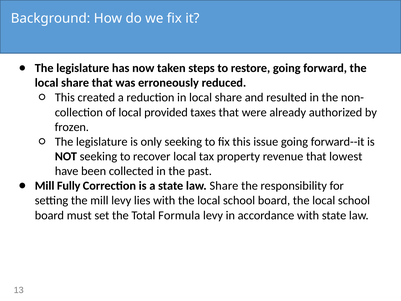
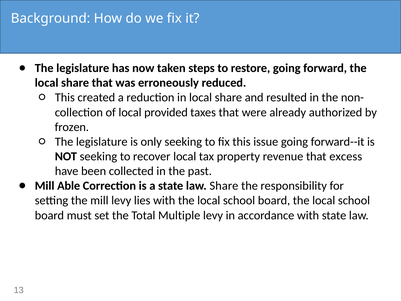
lowest: lowest -> excess (346, 156)
Fully: Fully -> Able (69, 186)
Formula: Formula -> Multiple (179, 215)
